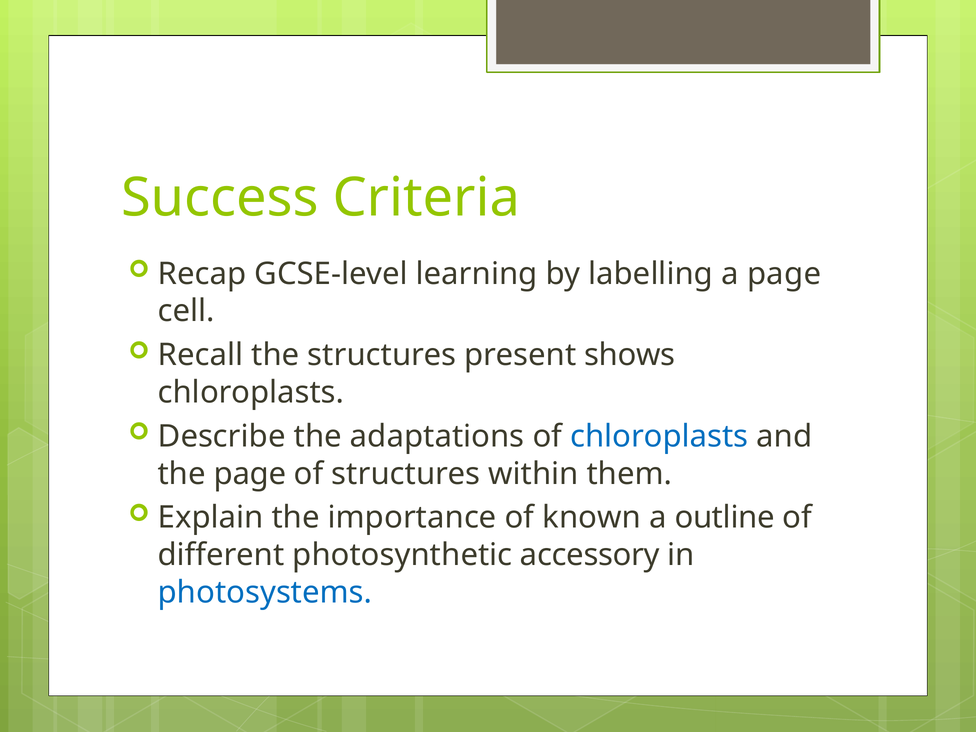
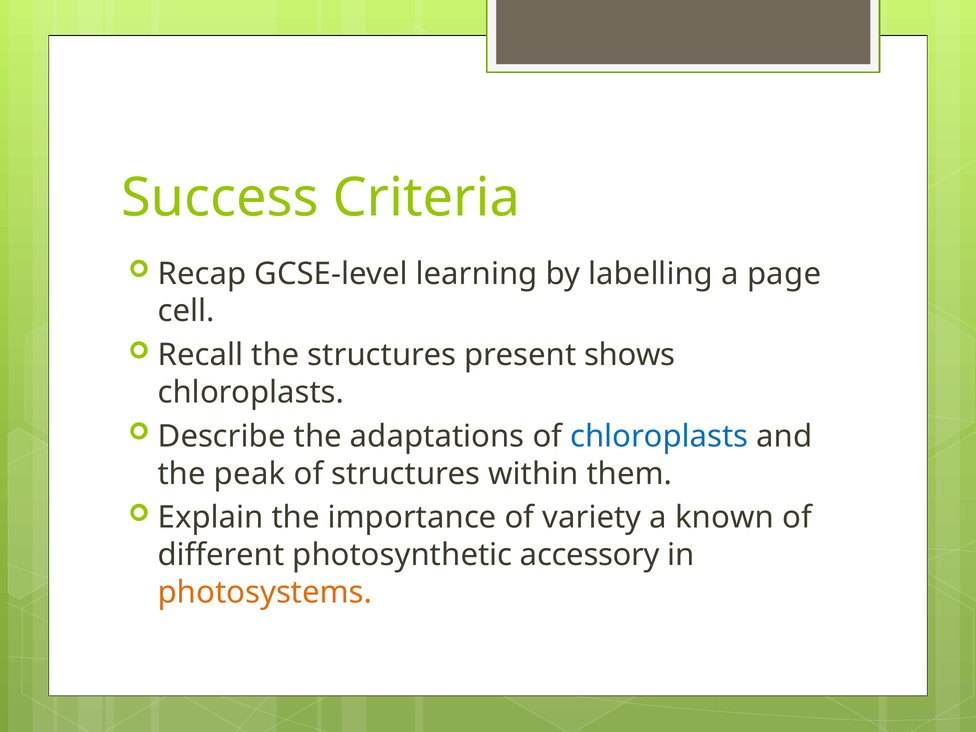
the page: page -> peak (250, 474)
known: known -> variety (592, 518)
outline: outline -> known (724, 518)
photosystems colour: blue -> orange (265, 592)
